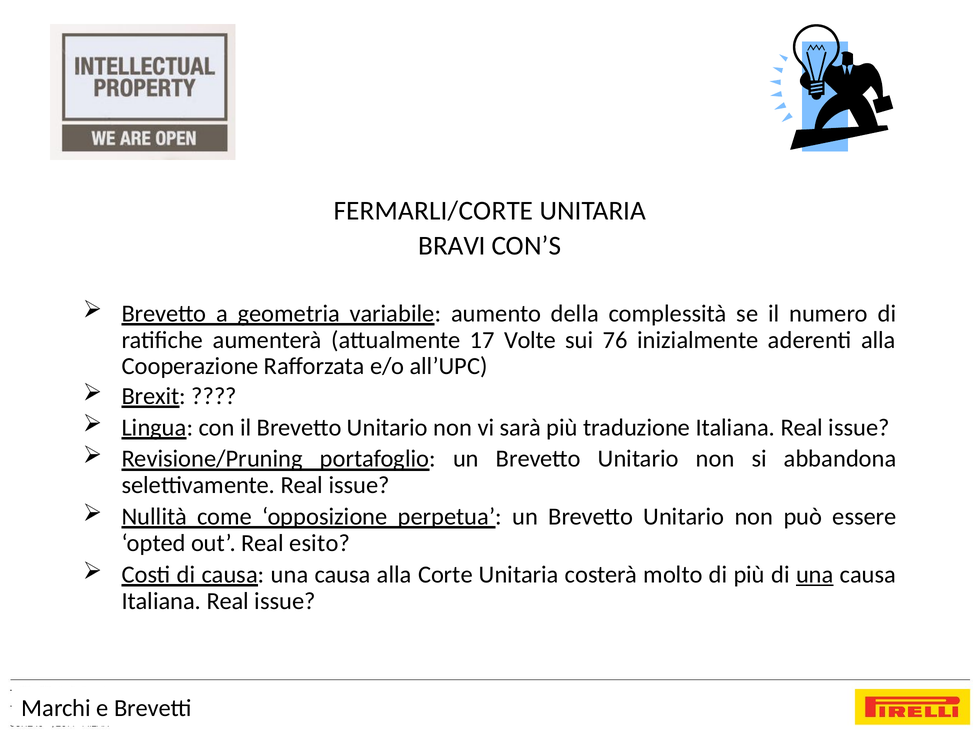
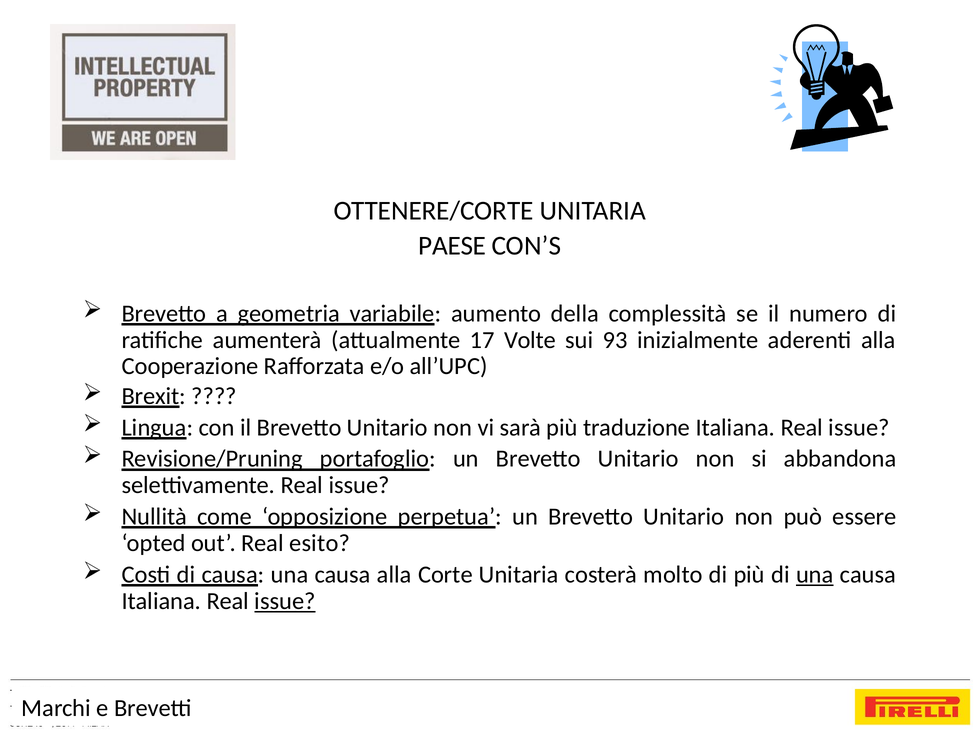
FERMARLI/CORTE: FERMARLI/CORTE -> OTTENERE/CORTE (434, 211)
BRAVI: BRAVI -> PAESE (452, 246)
76: 76 -> 93 (615, 340)
issue underline: none -> present (285, 601)
